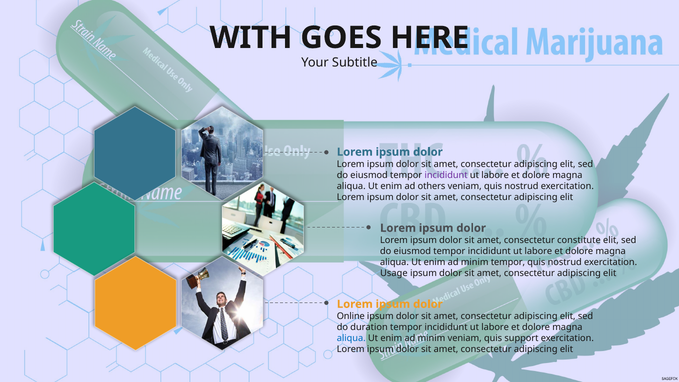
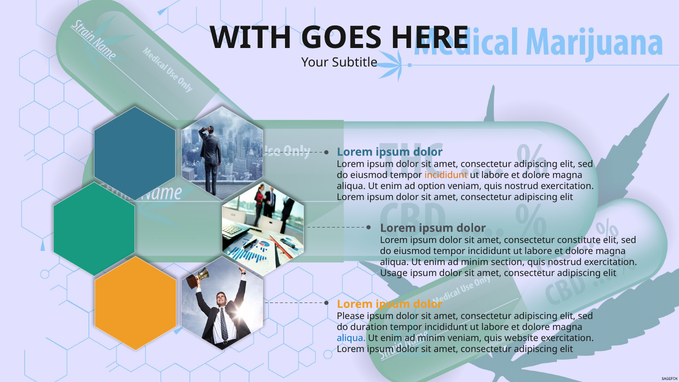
incididunt colour: purple -> orange (446, 175)
others: others -> option (432, 186)
minim tempor: tempor -> section (508, 262)
Online: Online -> Please (351, 316)
support: support -> website (521, 338)
